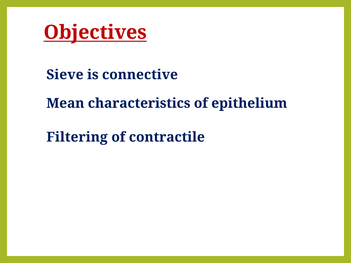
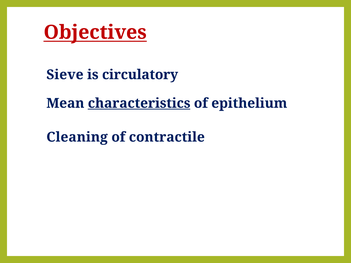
connective: connective -> circulatory (140, 75)
characteristics underline: none -> present (139, 103)
Filtering: Filtering -> Cleaning (77, 137)
